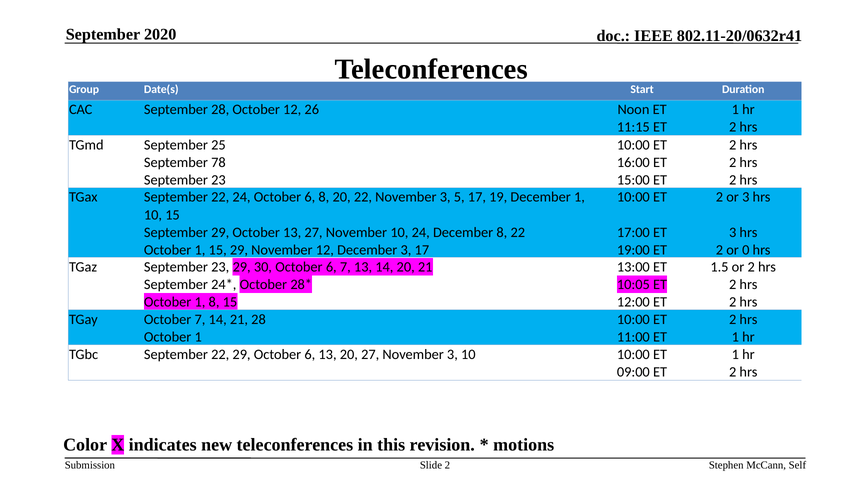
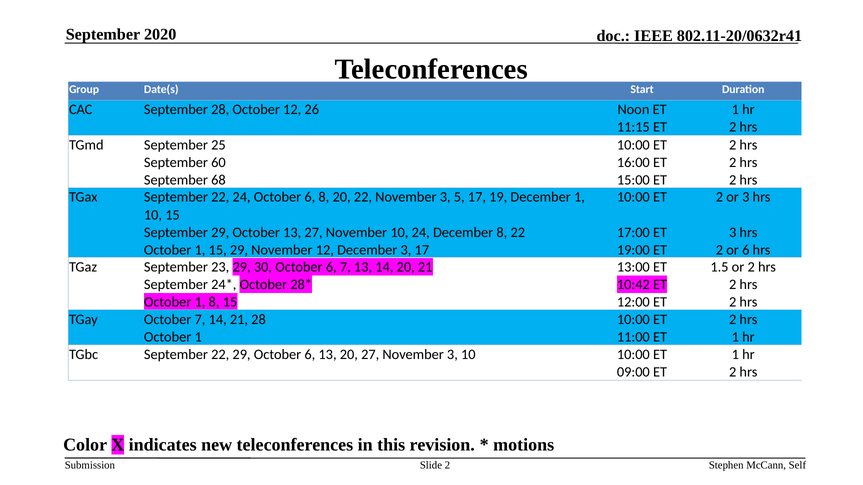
78: 78 -> 60 (218, 162)
23: 23 -> 68 (218, 180)
or 0: 0 -> 6 (746, 250)
10:05: 10:05 -> 10:42 (633, 285)
